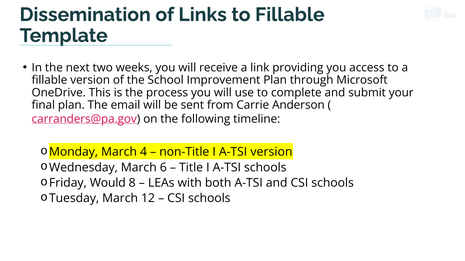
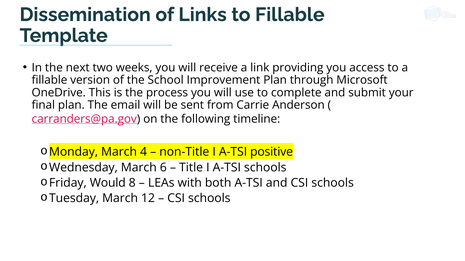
A-TSI version: version -> positive (272, 152)
